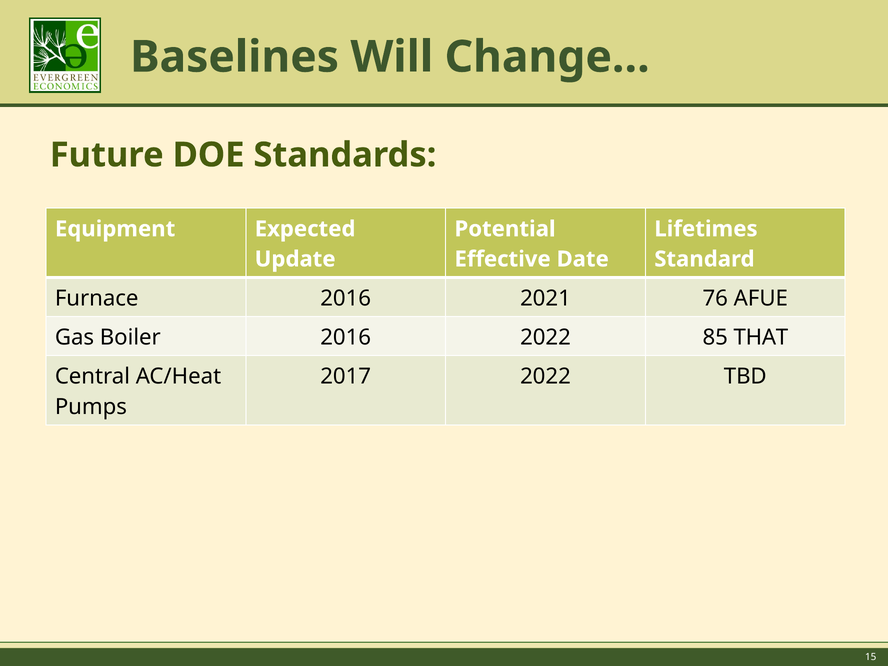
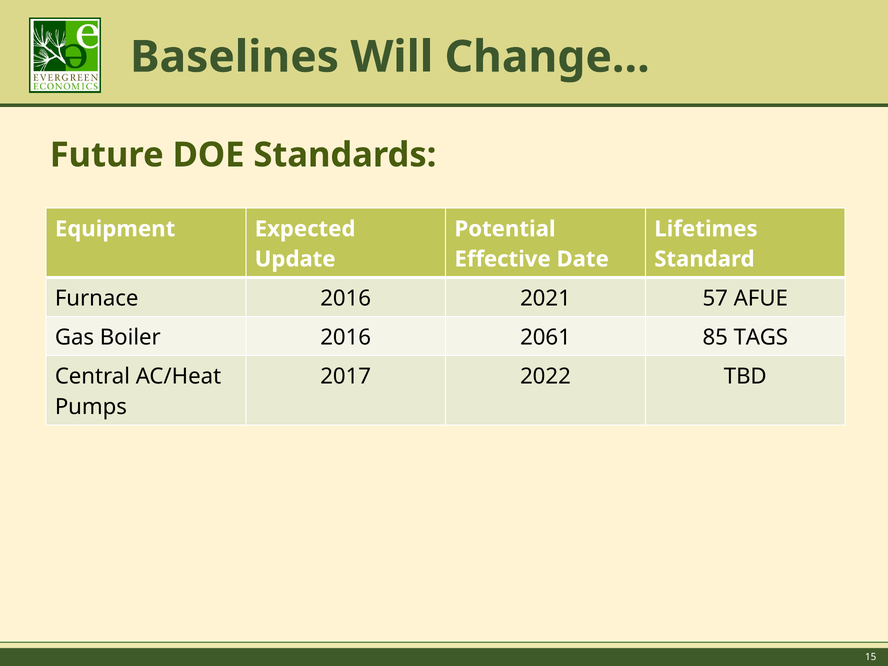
76: 76 -> 57 (715, 298)
2016 2022: 2022 -> 2061 (545, 337)
THAT: THAT -> TAGS (761, 337)
